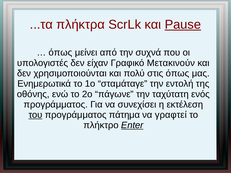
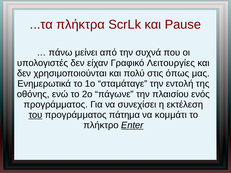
Pause underline: present -> none (183, 25)
όπως: όπως -> πάνω (60, 53)
Μετακινούν: Μετακινούν -> Λειτουργίες (171, 63)
ταχύτατη: ταχύτατη -> πλαισίου (170, 94)
γραφτεί: γραφτεί -> κομμάτι (171, 115)
